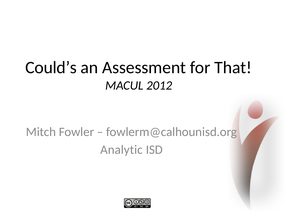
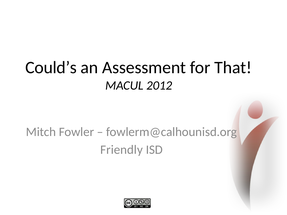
Analytic: Analytic -> Friendly (122, 150)
